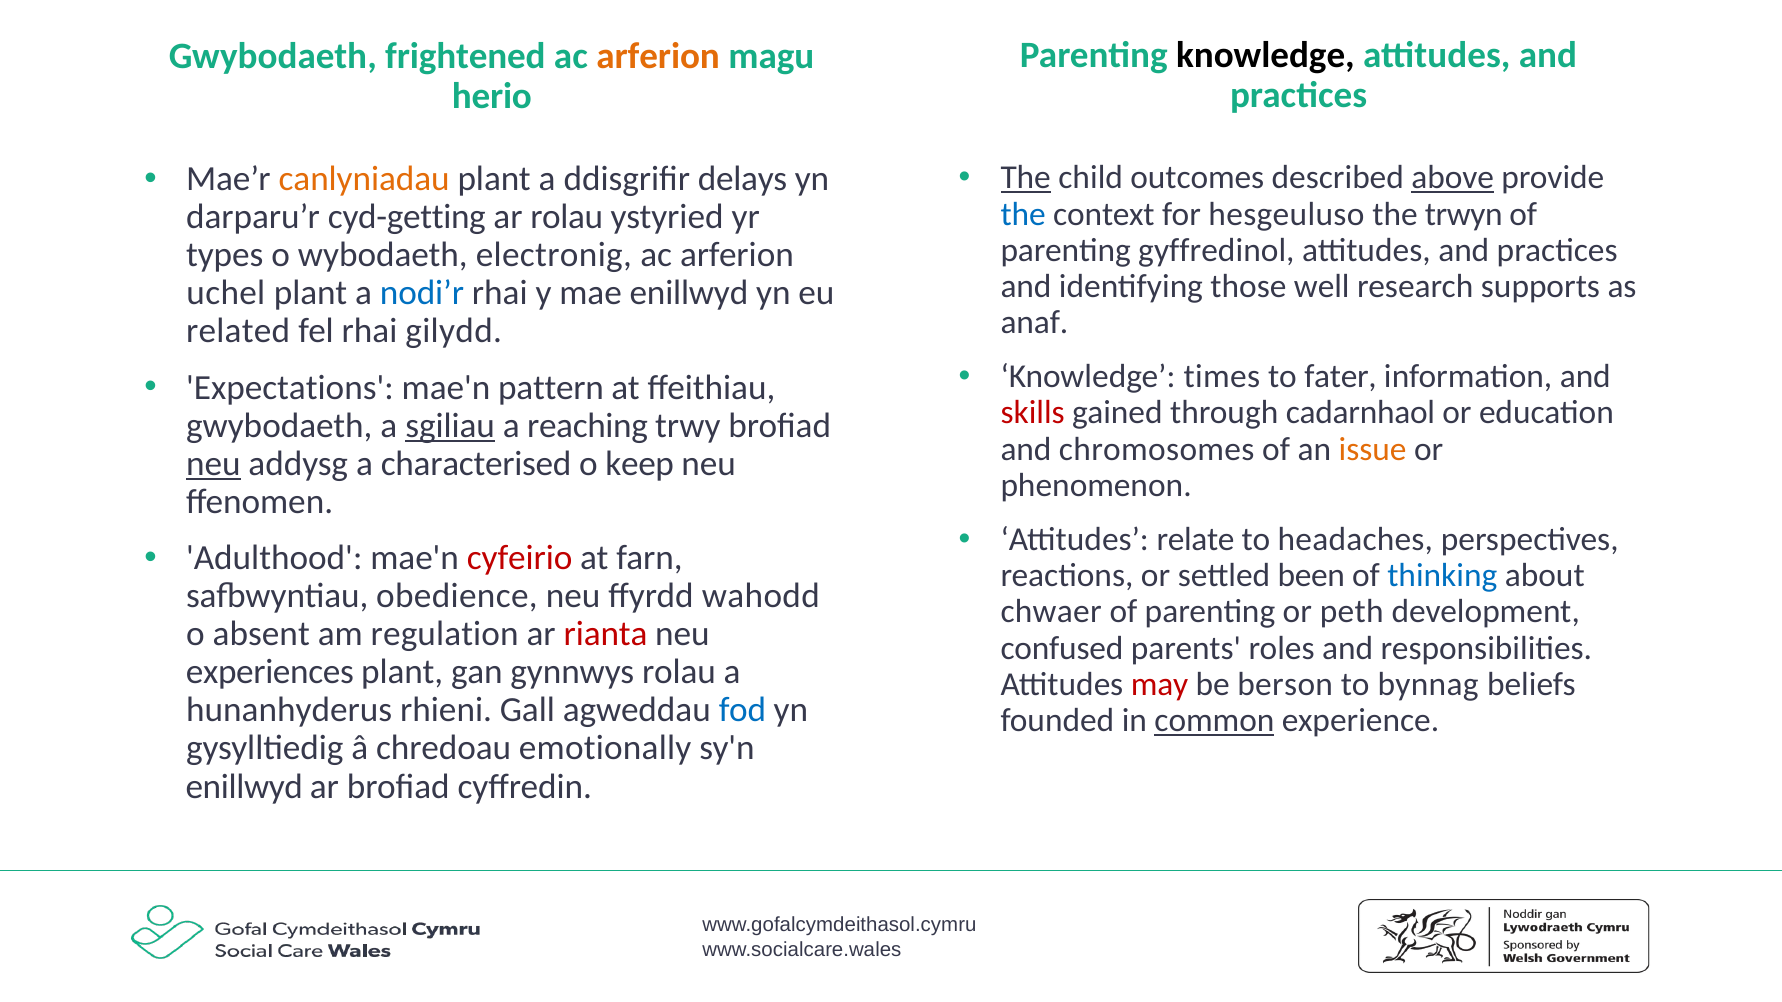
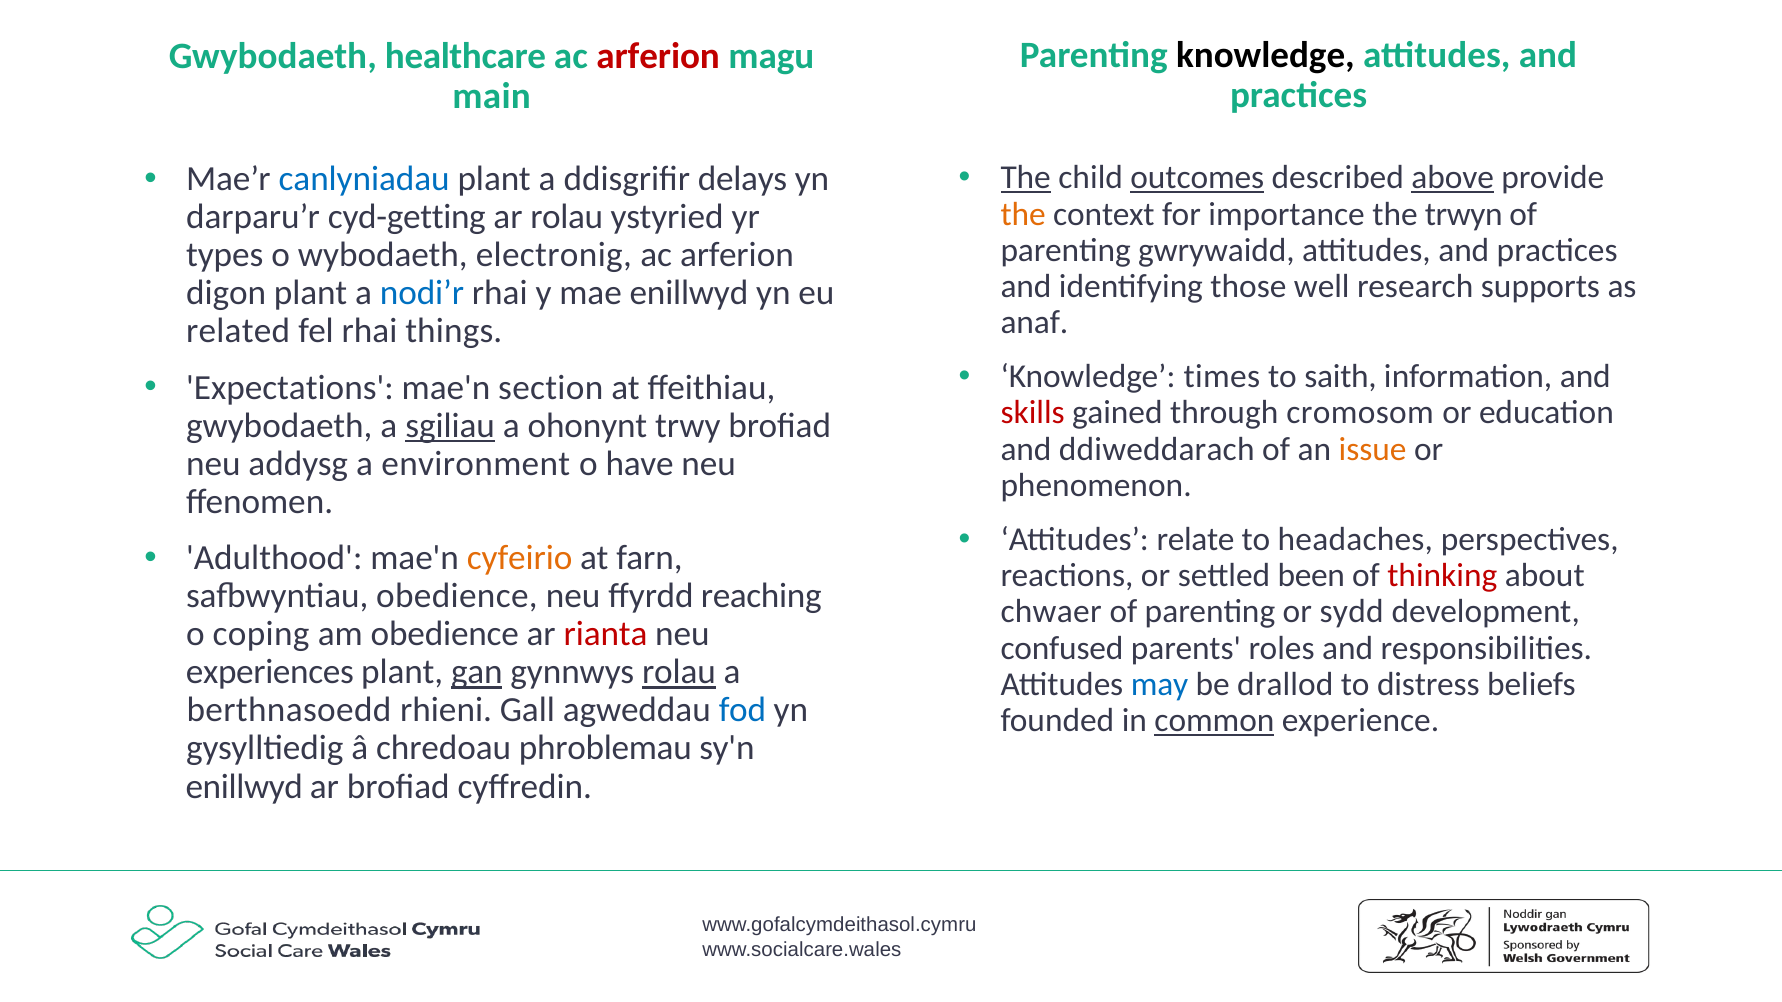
frightened: frightened -> healthcare (466, 56)
arferion colour: orange -> red (658, 56)
herio: herio -> main (492, 96)
canlyniadau colour: orange -> blue (364, 179)
outcomes underline: none -> present (1197, 178)
the colour: blue -> orange (1023, 214)
hesgeuluso: hesgeuluso -> importance (1287, 214)
gyffredinol: gyffredinol -> gwrywaidd (1216, 250)
uchel: uchel -> digon (226, 293)
gilydd: gilydd -> things (454, 331)
fater: fater -> saith (1341, 377)
pattern: pattern -> section (551, 388)
cadarnhaol: cadarnhaol -> cromosom (1360, 413)
reaching: reaching -> ohonynt (587, 426)
chromosomes: chromosomes -> ddiweddarach (1157, 449)
neu underline: present -> none (213, 464)
characterised: characterised -> environment (476, 464)
keep: keep -> have (640, 464)
cyfeirio colour: red -> orange (520, 558)
thinking colour: blue -> red (1442, 576)
wahodd: wahodd -> reaching (761, 596)
peth: peth -> sydd (1352, 612)
absent: absent -> coping (261, 635)
am regulation: regulation -> obedience (445, 635)
gan underline: none -> present (477, 673)
rolau underline: none -> present (679, 673)
may colour: red -> blue (1160, 684)
berson: berson -> drallod (1285, 684)
bynnag: bynnag -> distress (1428, 684)
hunanhyderus: hunanhyderus -> berthnasoedd (289, 711)
emotionally: emotionally -> phroblemau (605, 749)
